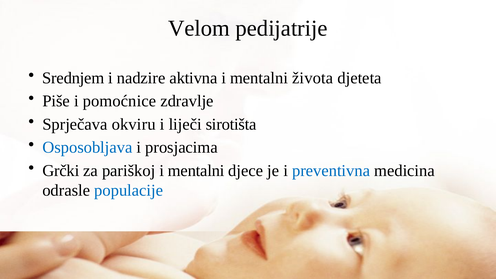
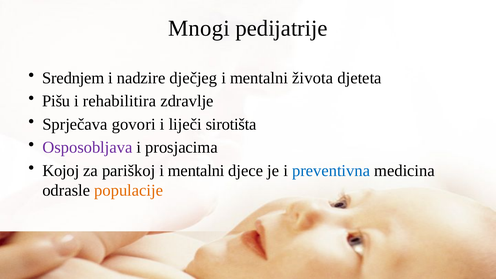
Velom: Velom -> Mnogi (199, 28)
aktivna: aktivna -> dječjeg (193, 78)
Piše: Piše -> Pišu (56, 101)
pomoćnice: pomoćnice -> rehabilitira (119, 101)
okviru: okviru -> govori (134, 124)
Osposobljava colour: blue -> purple (87, 147)
Grčki: Grčki -> Kojoj (61, 171)
populacije colour: blue -> orange (129, 190)
